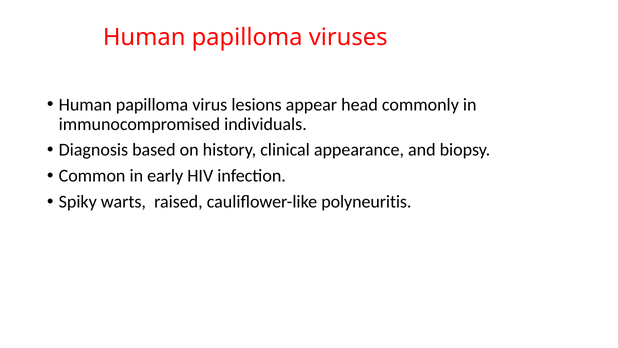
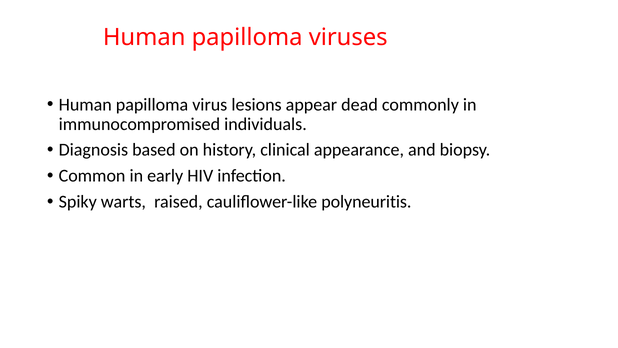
head: head -> dead (360, 104)
